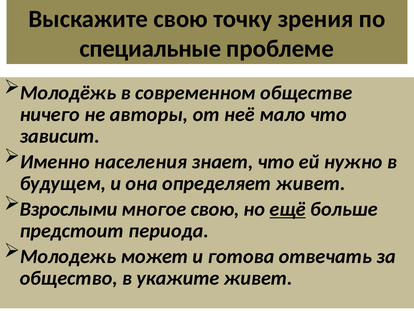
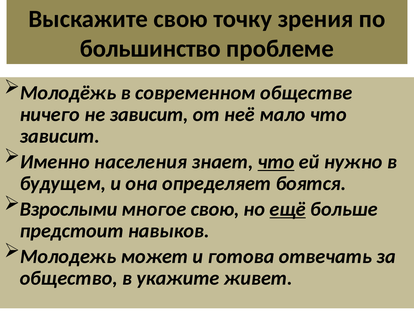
специальные: специальные -> большинство (150, 49)
не авторы: авторы -> зависит (149, 114)
что underline: none -> present (276, 162)
определяет живет: живет -> боятся (311, 183)
периода: периода -> навыков (169, 231)
